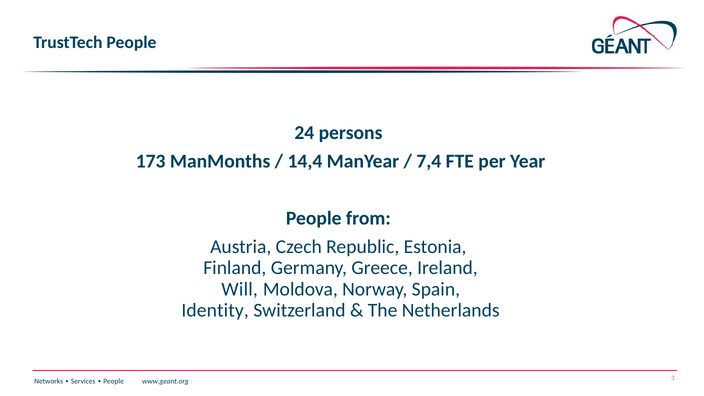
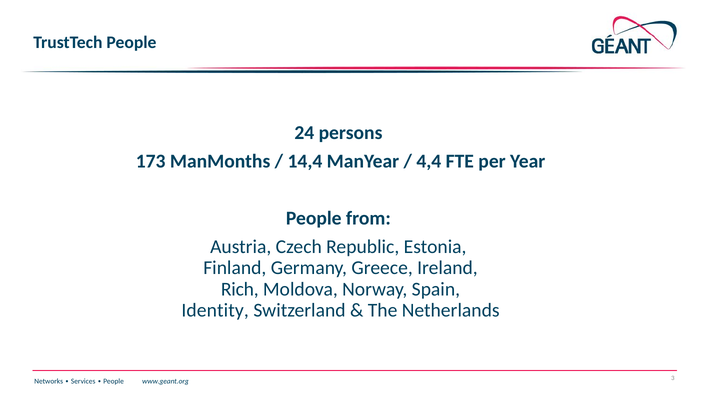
7,4: 7,4 -> 4,4 (429, 161)
Will: Will -> Rich (240, 289)
